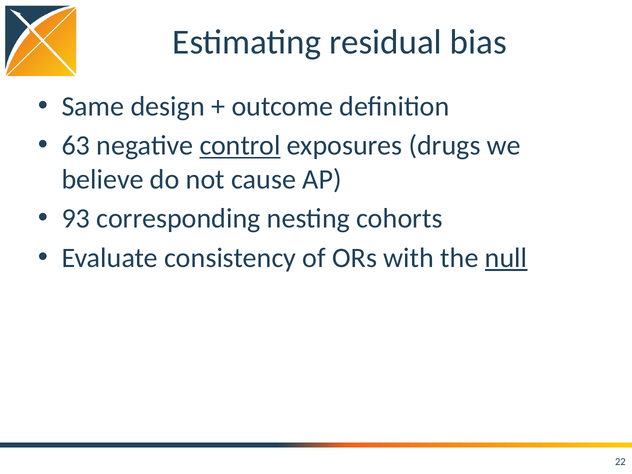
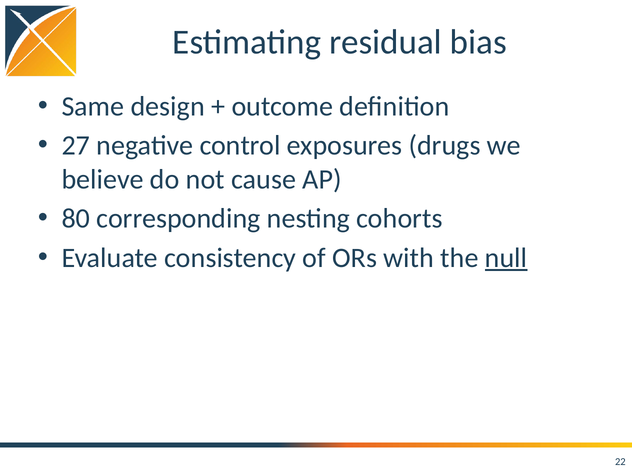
63: 63 -> 27 (76, 146)
control underline: present -> none (240, 146)
93: 93 -> 80 (76, 219)
